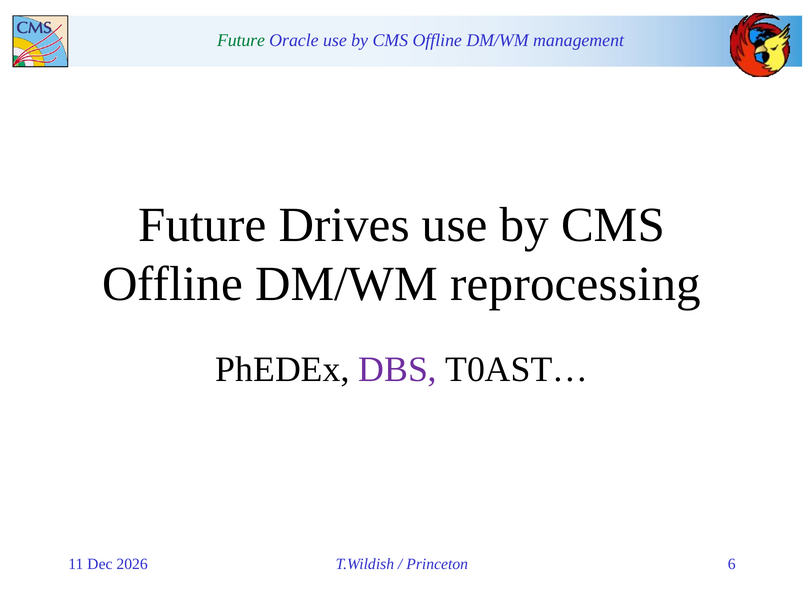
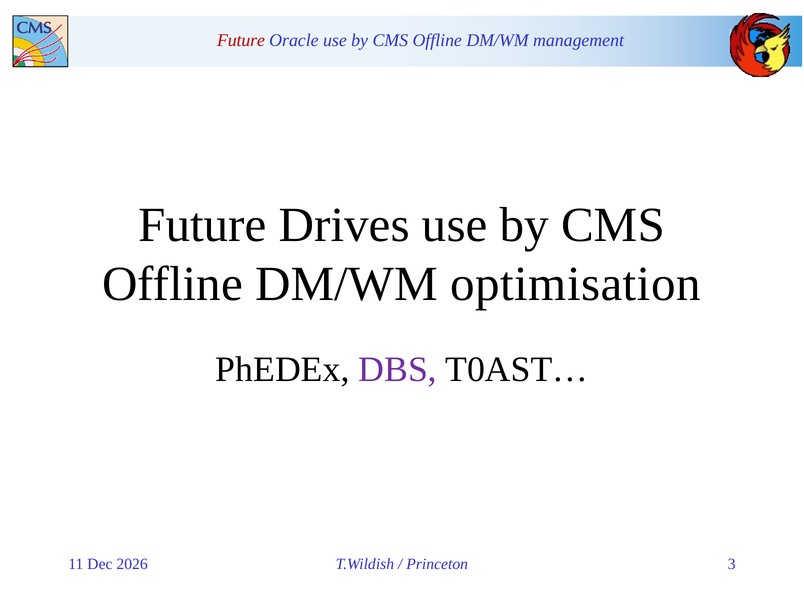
Future colour: green -> red (241, 40)
reprocessing: reprocessing -> optimisation (575, 284)
6: 6 -> 3 (732, 564)
